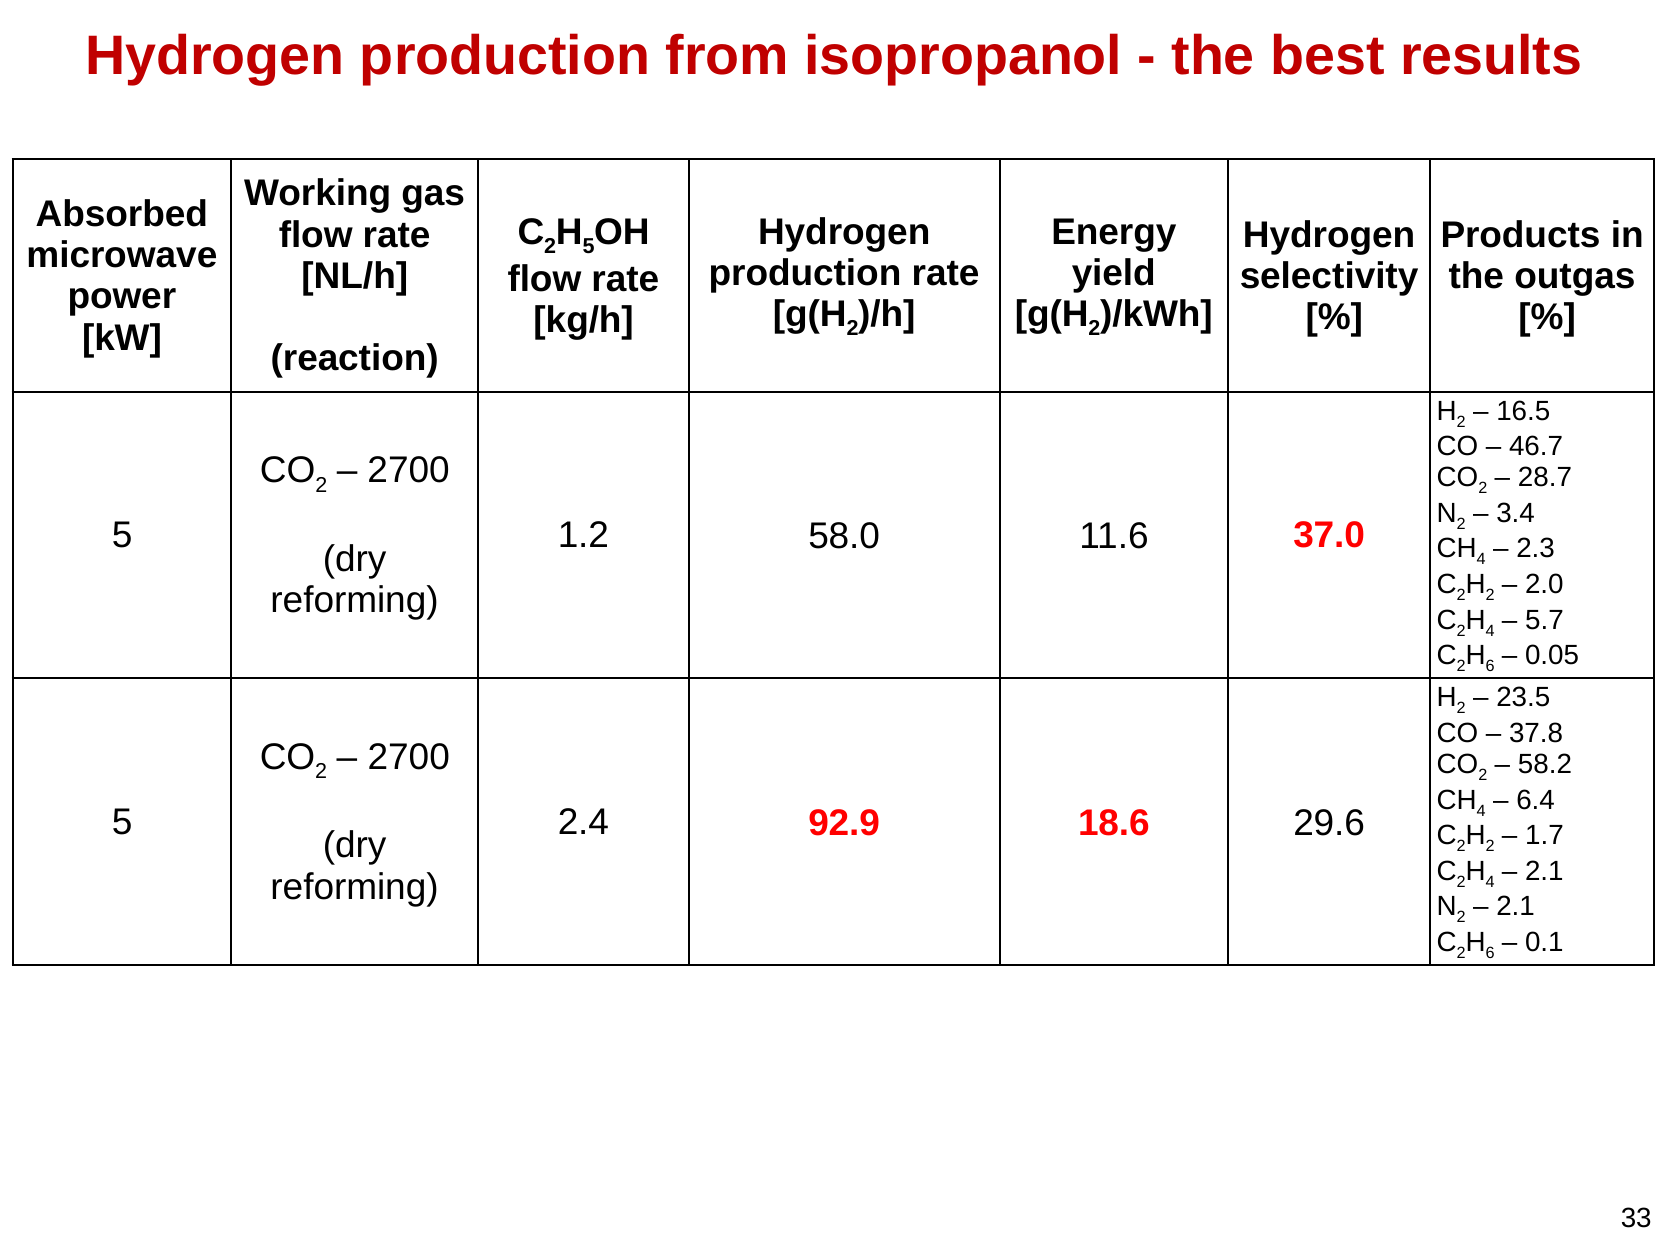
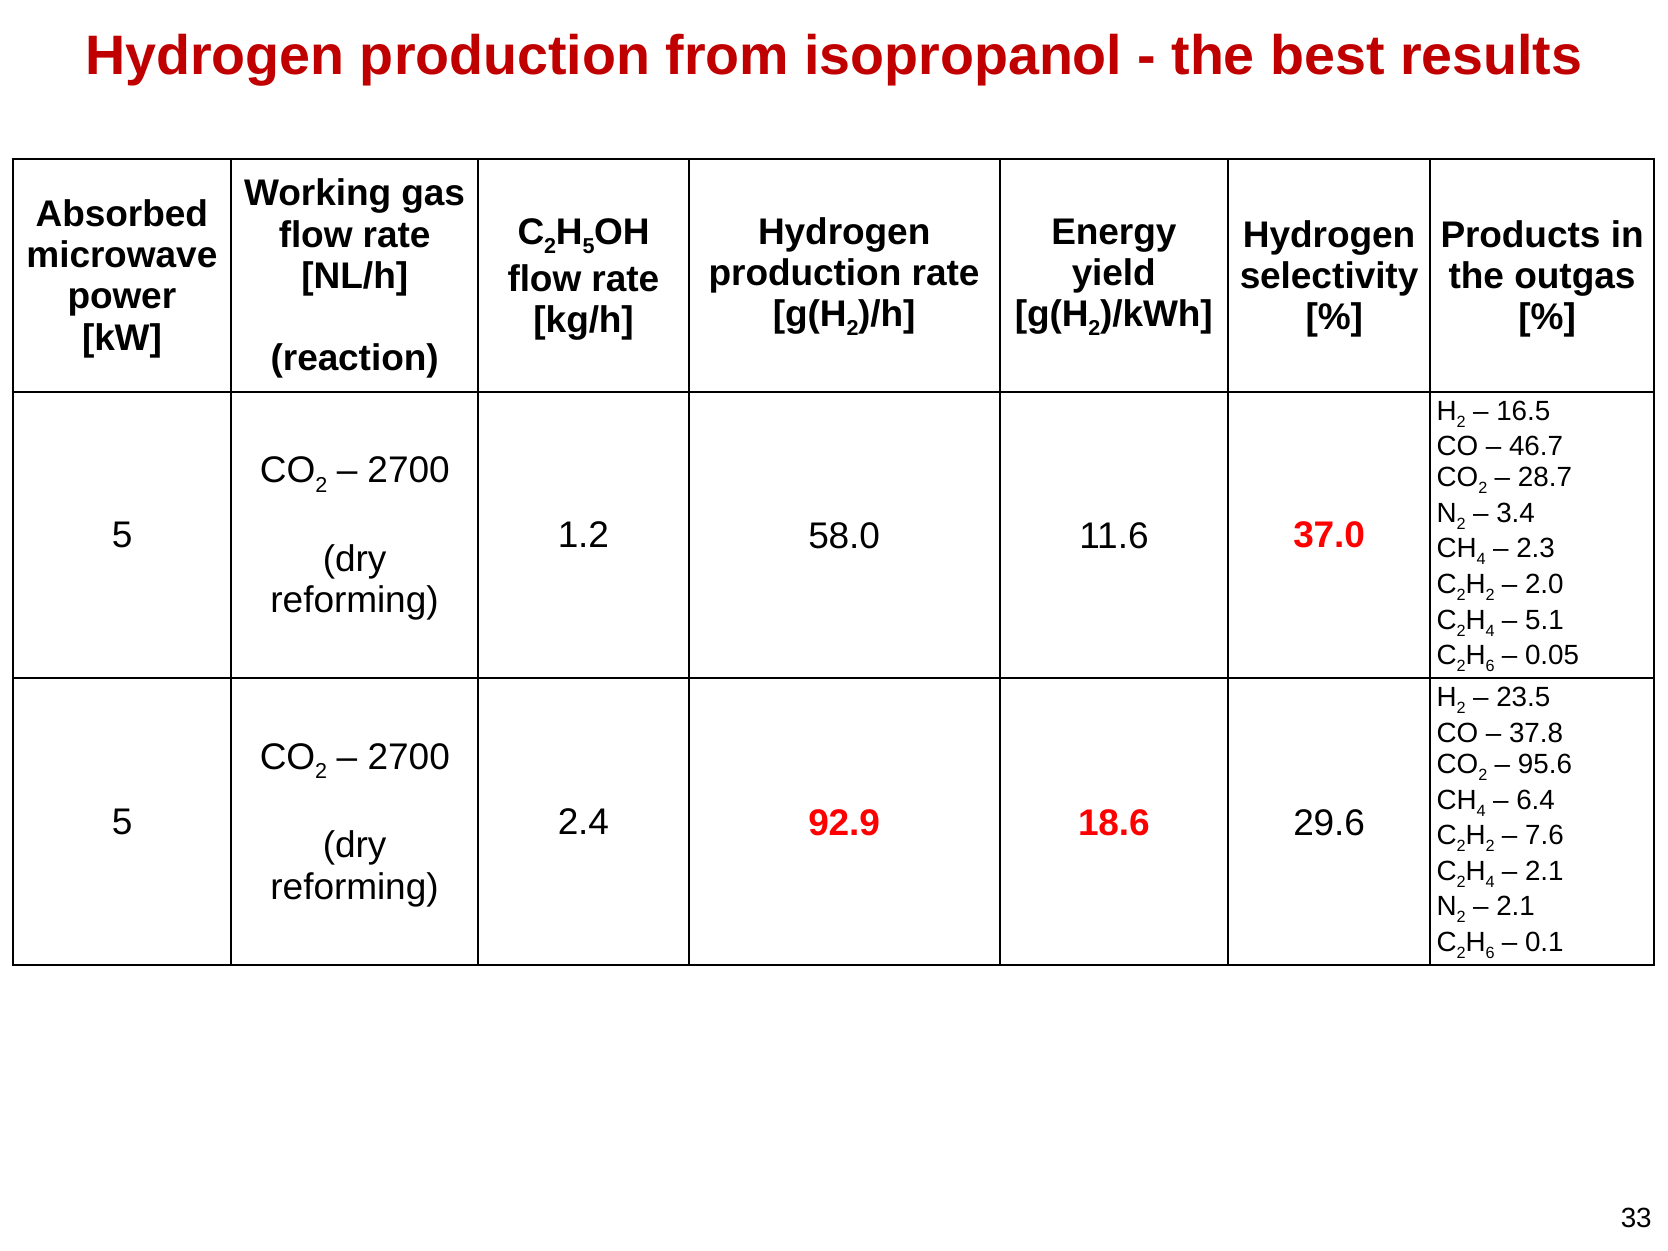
5.7: 5.7 -> 5.1 (1544, 620)
58.2: 58.2 -> 95.6 (1545, 764)
1.7: 1.7 -> 7.6 (1544, 835)
